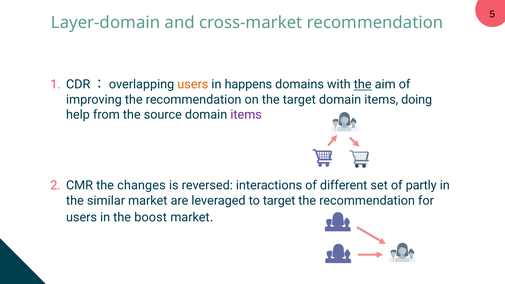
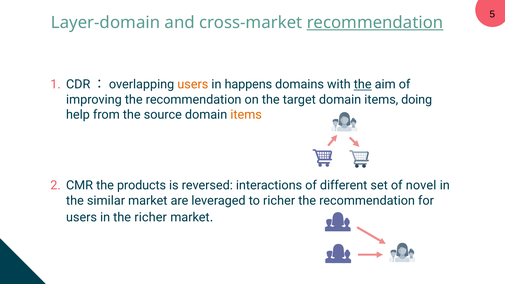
recommendation underline: none -> present (375, 23)
items colour: purple -> orange (246, 115)
changes: changes -> products (142, 186)
partly: partly -> novel (421, 186)
to target: target -> richer (279, 201)
the boost: boost -> richer (151, 217)
